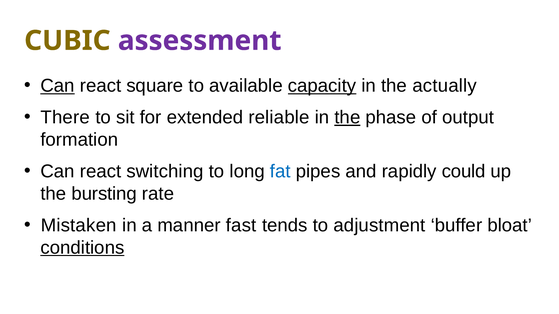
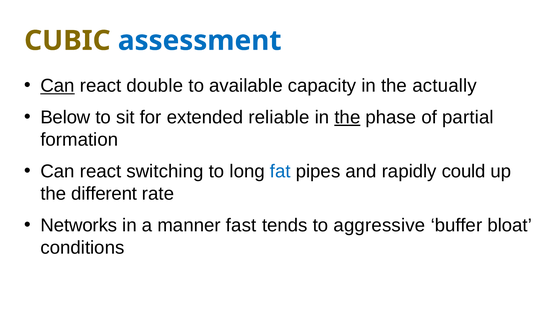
assessment colour: purple -> blue (200, 41)
square: square -> double (155, 86)
capacity underline: present -> none (322, 86)
There: There -> Below (65, 118)
output: output -> partial (468, 118)
bursting: bursting -> different (104, 194)
Mistaken: Mistaken -> Networks (79, 226)
adjustment: adjustment -> aggressive (379, 226)
conditions underline: present -> none (82, 248)
